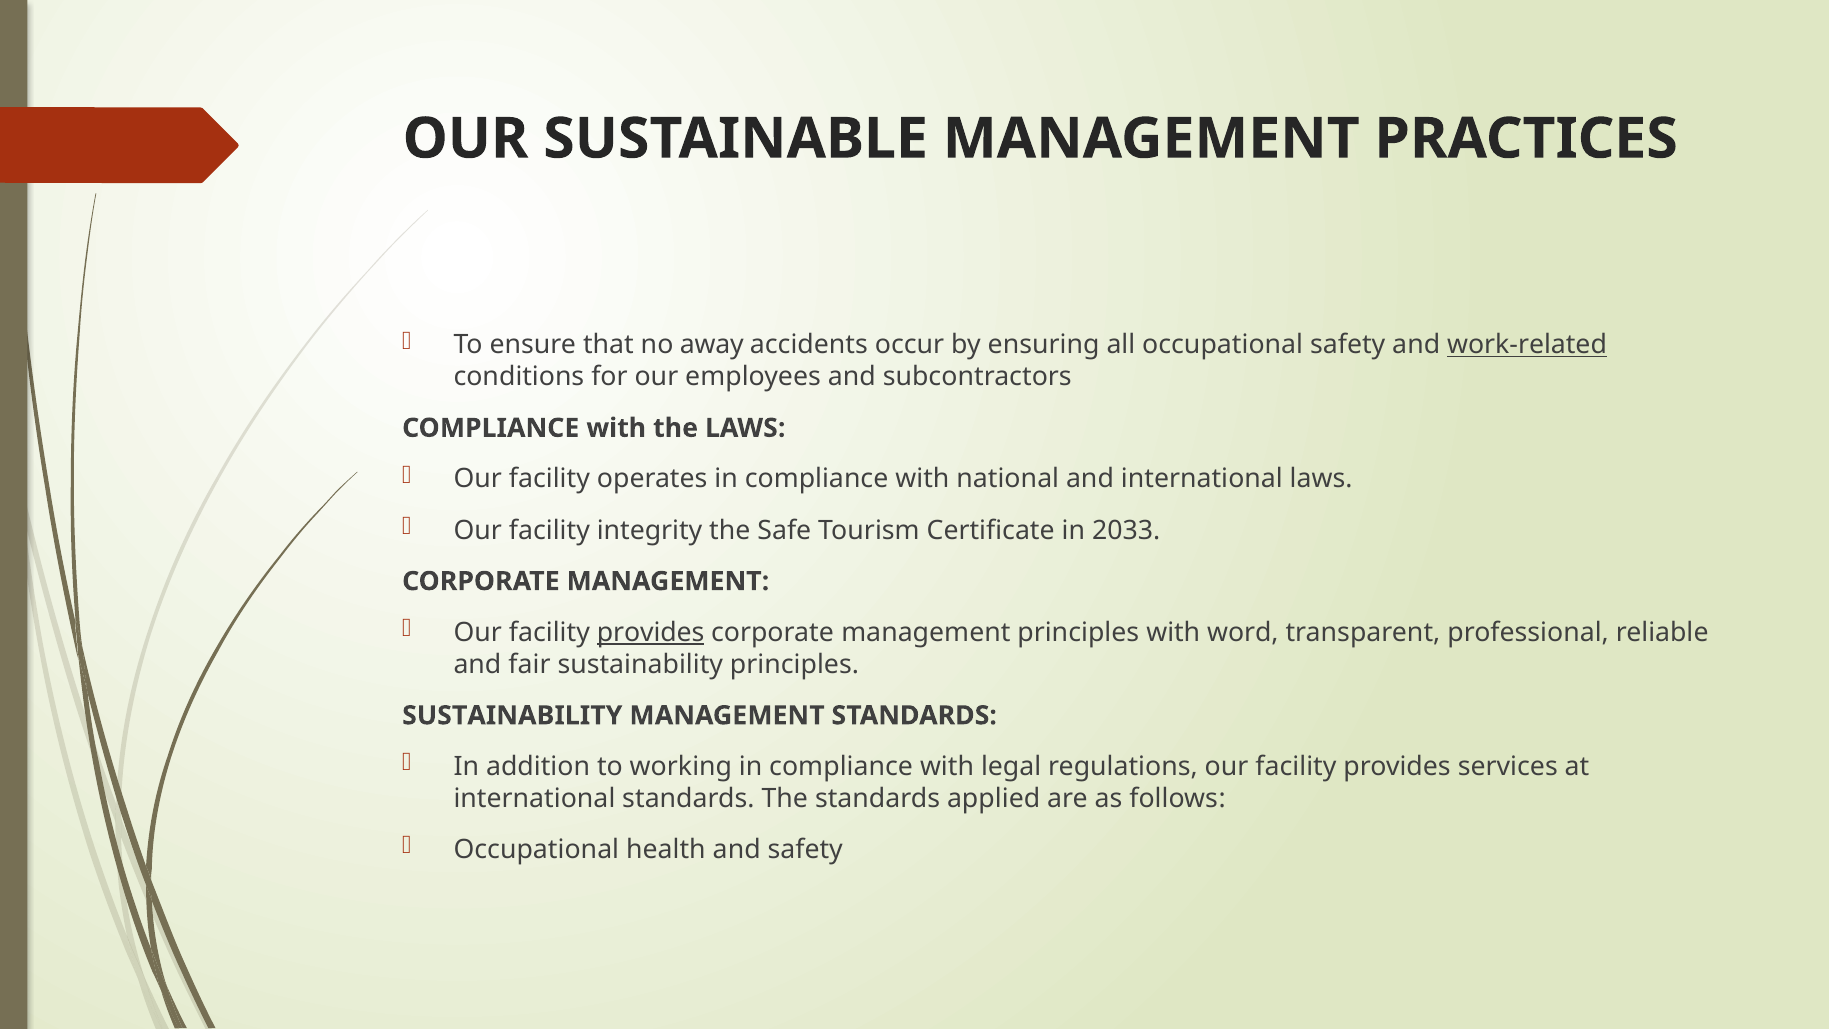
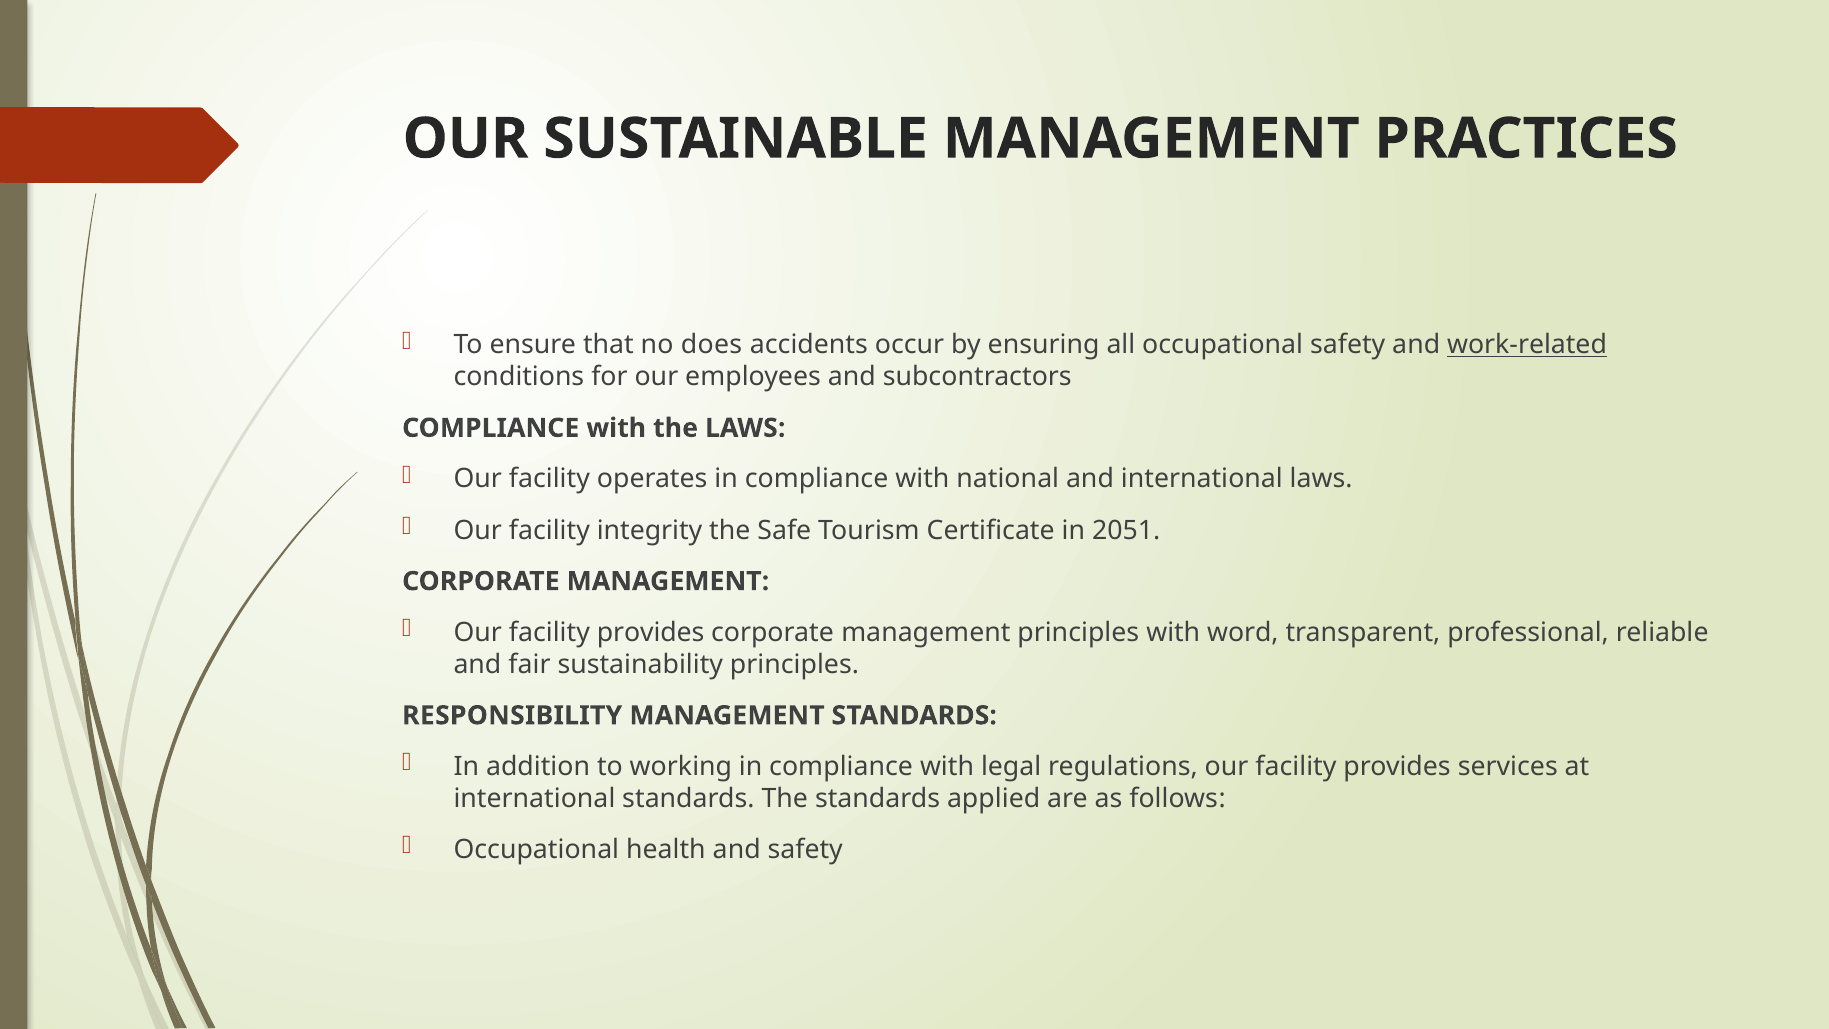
away: away -> does (712, 345)
2033: 2033 -> 2051 (1126, 530)
provides underline: present -> none (651, 632)
SUSTAINABILITY: SUSTAINABILITY -> RESPONSIBILITY (512, 715)
